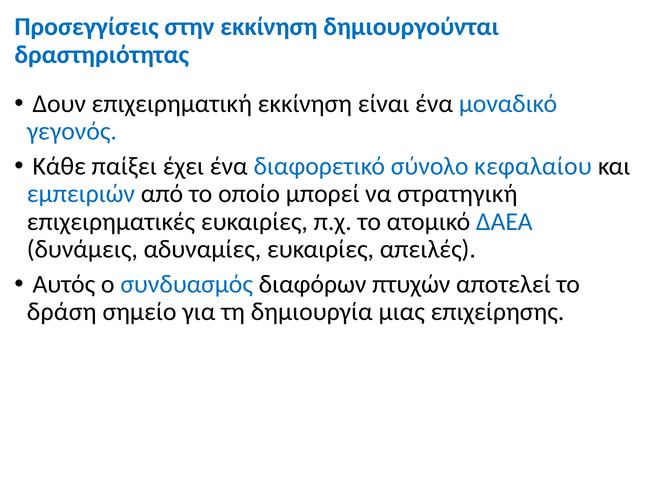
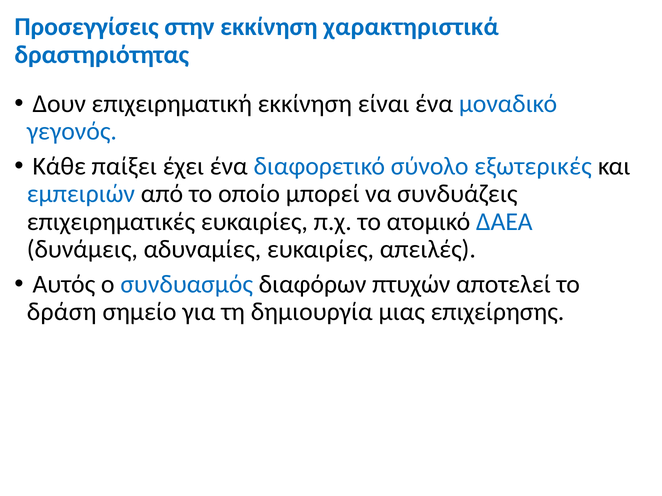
δημιουργούνται: δημιουργούνται -> χαρακτηριστικά (411, 27)
κεφαλαίου: κεφαλαίου -> εξωτερικές (533, 166)
στρατηγική: στρατηγική -> συνδυάζεις (457, 194)
